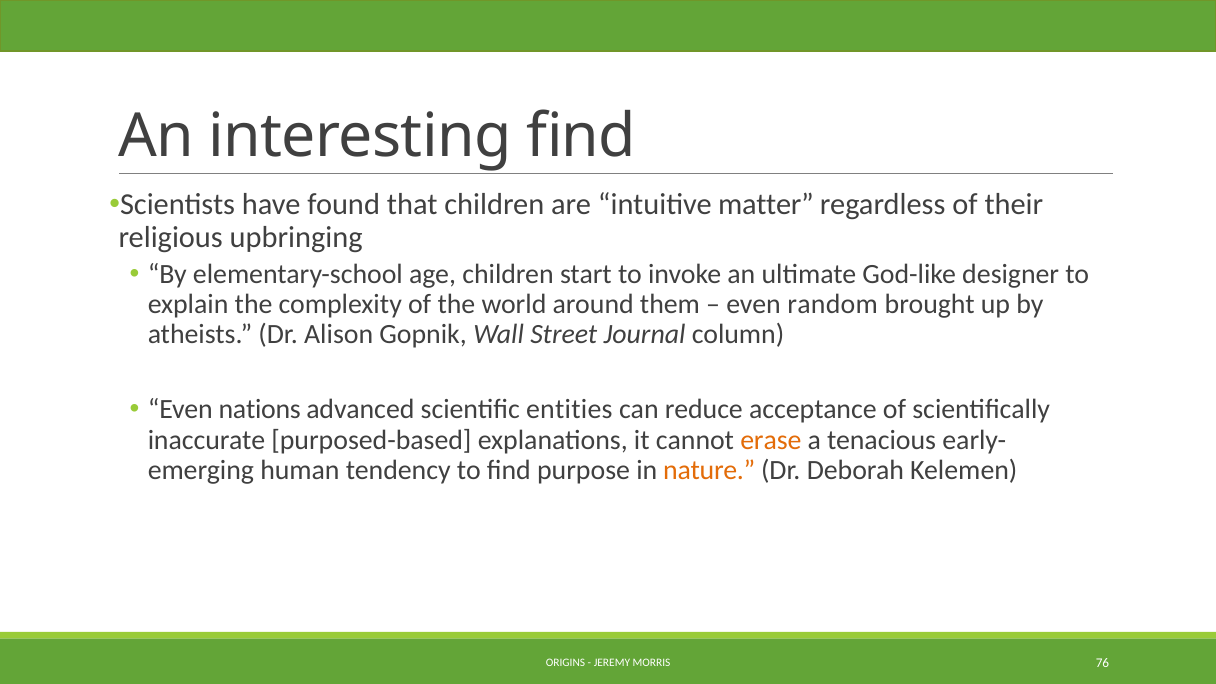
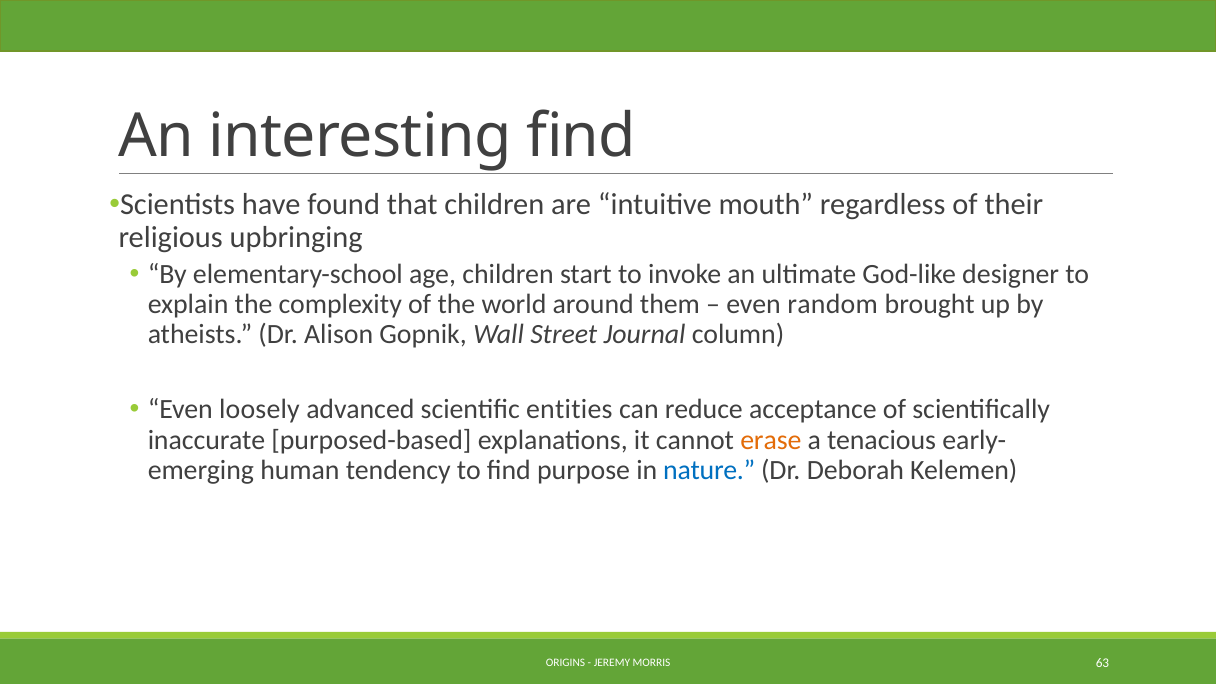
matter: matter -> mouth (766, 205)
nations: nations -> loosely (259, 410)
nature colour: orange -> blue (709, 470)
76: 76 -> 63 (1102, 663)
